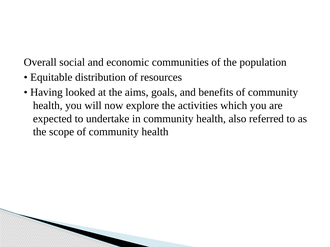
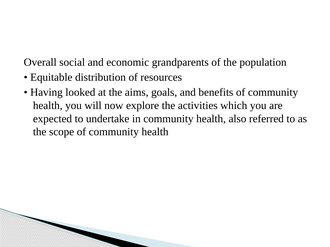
communities: communities -> grandparents (180, 62)
